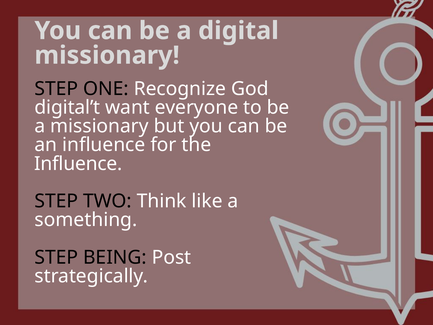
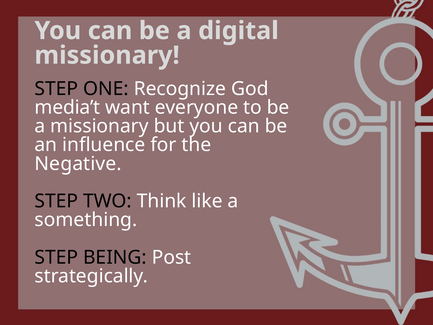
digital’t: digital’t -> media’t (67, 107)
Influence: Influence -> Negative (78, 164)
